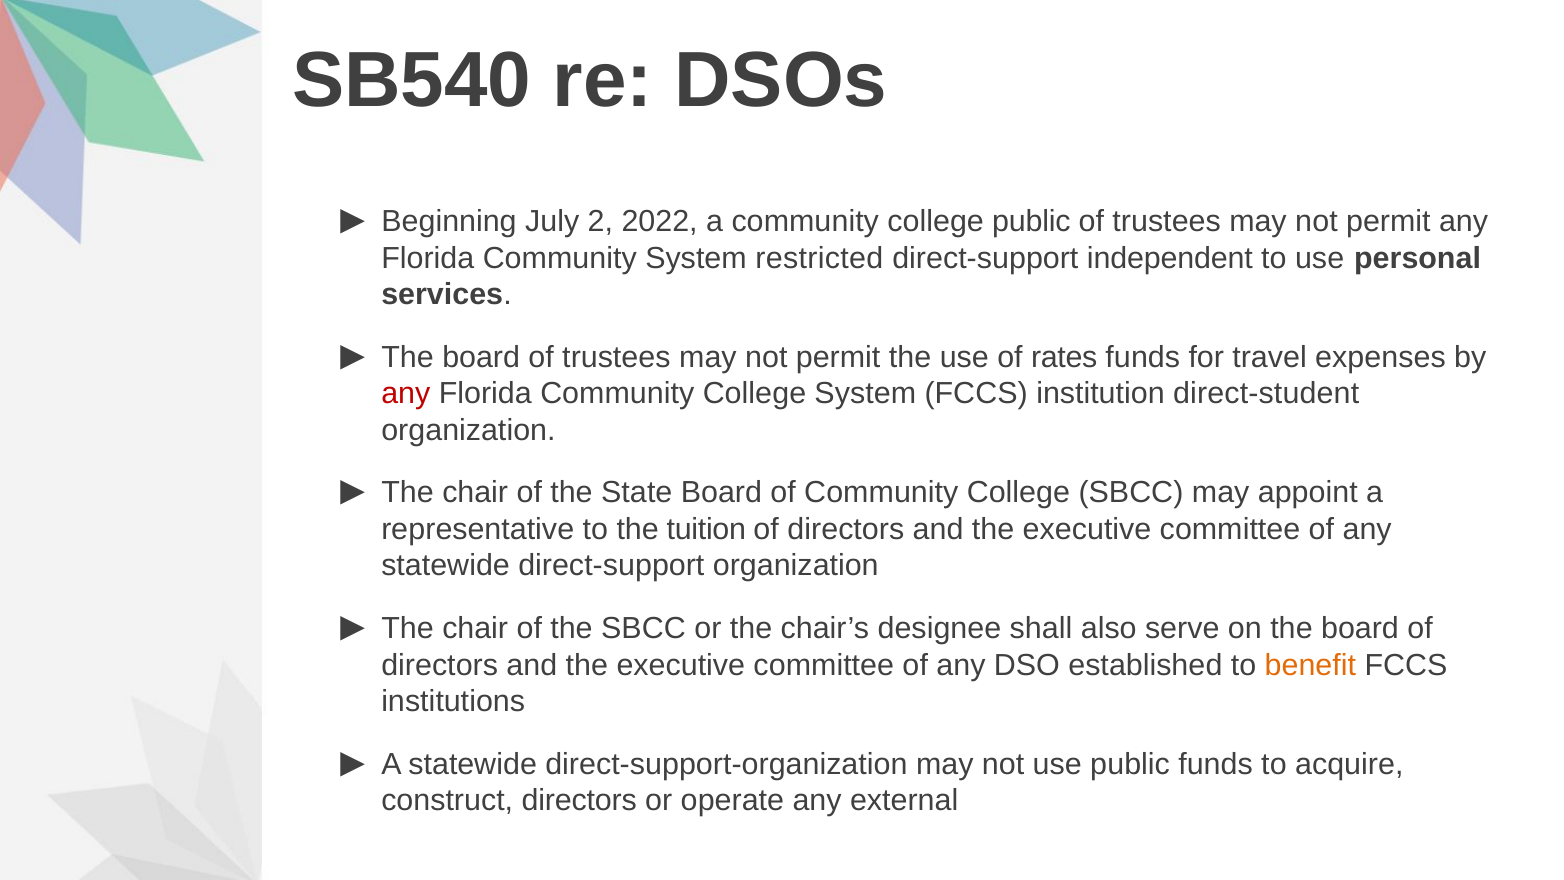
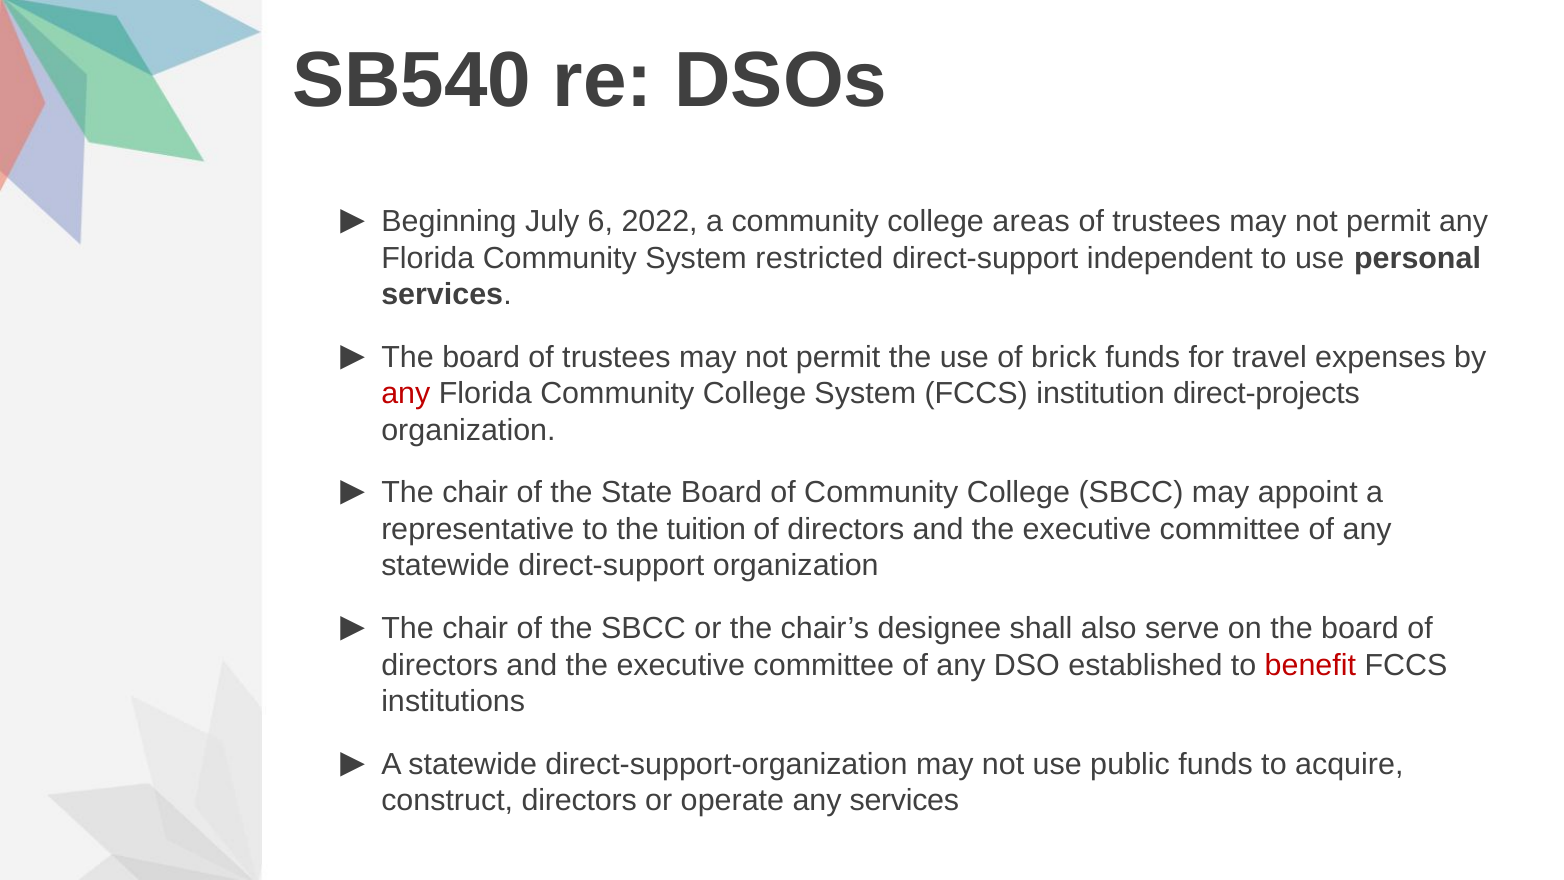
2: 2 -> 6 (600, 222)
college public: public -> areas (1031, 222)
rates: rates -> brick (1064, 357)
direct-student: direct-student -> direct-projects (1266, 394)
benefit colour: orange -> red (1310, 665)
any external: external -> services (904, 800)
